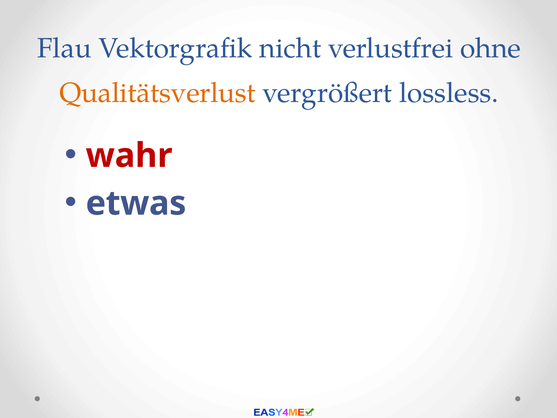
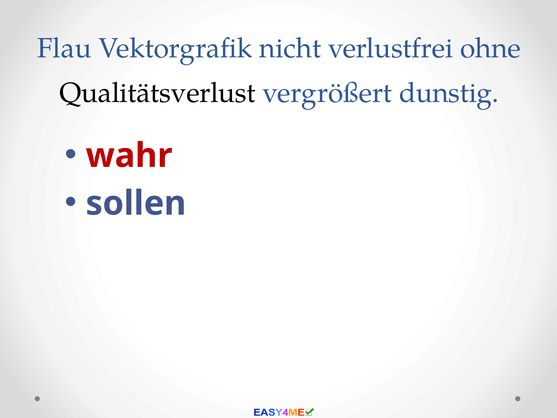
Qualitätsverlust colour: orange -> black (158, 93)
lossless: lossless -> dunstig (449, 93)
etwas: etwas -> sollen (136, 203)
